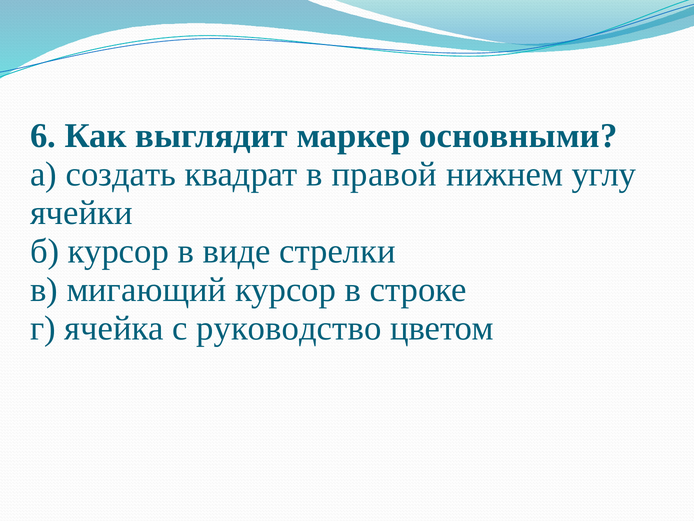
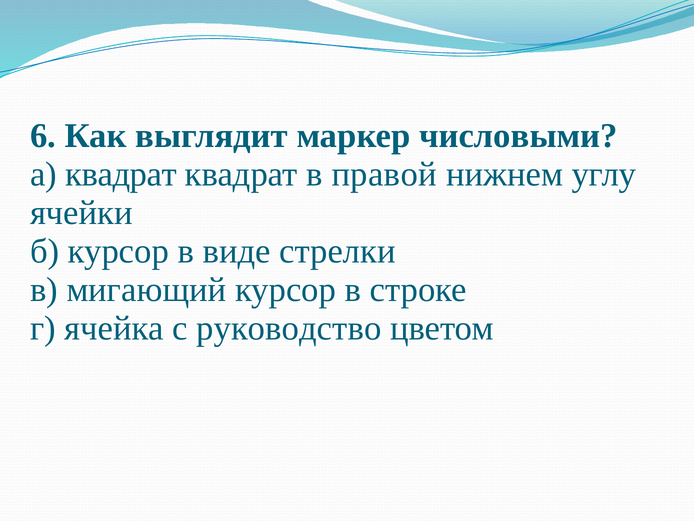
основными: основными -> числовыми (518, 136)
а создать: создать -> квадрат (121, 174)
